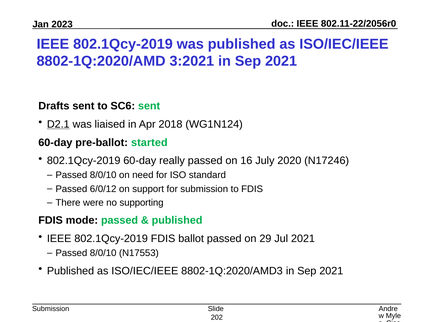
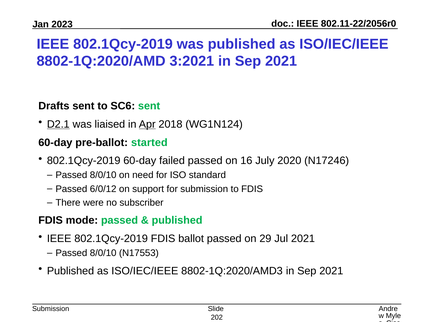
Apr underline: none -> present (147, 124)
really: really -> failed (172, 161)
supporting: supporting -> subscriber (142, 203)
